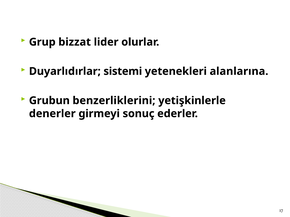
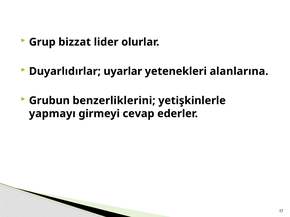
sistemi: sistemi -> uyarlar (123, 71)
denerler: denerler -> yapmayı (52, 114)
sonuç: sonuç -> cevap (139, 114)
